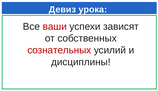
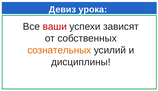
сознательных colour: red -> orange (59, 50)
